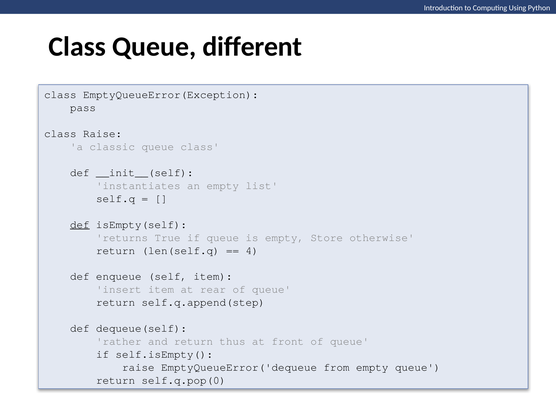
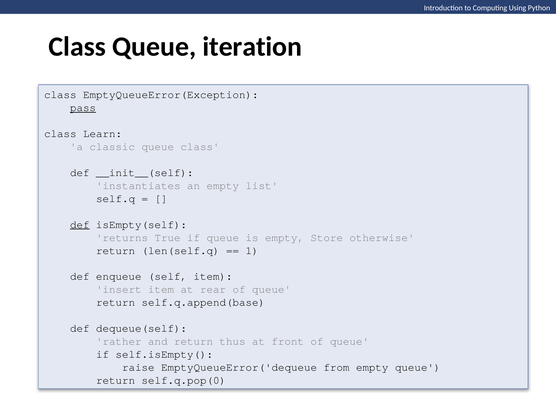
different: different -> iteration (252, 47)
pass underline: none -> present (83, 108)
class Raise: Raise -> Learn (103, 134)
4: 4 -> 1 (252, 250)
self.q.append(step: self.q.append(step -> self.q.append(base (203, 302)
